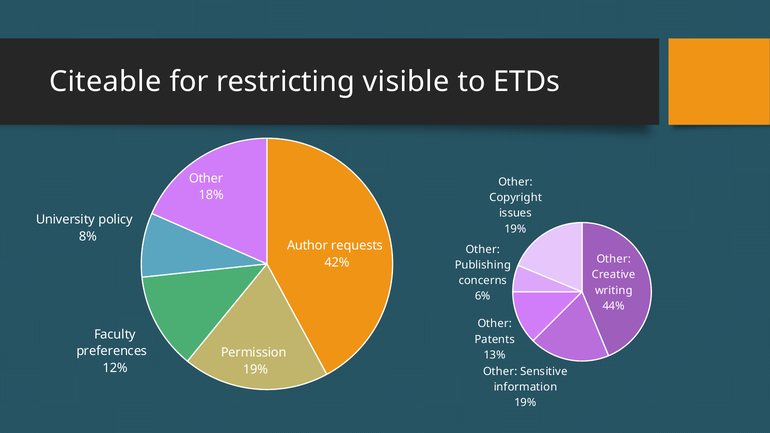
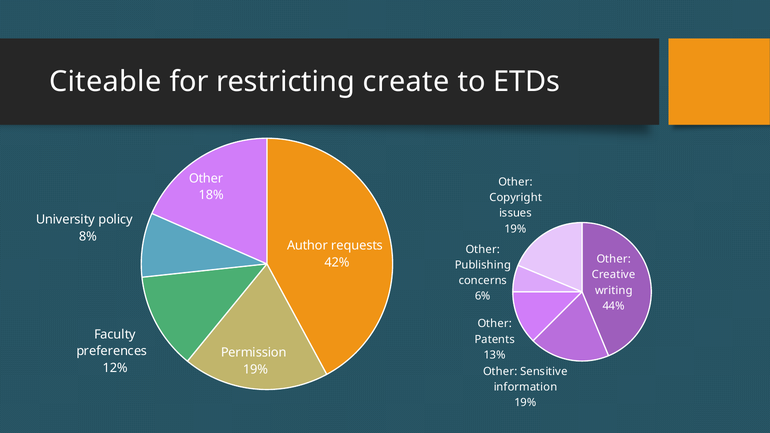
visible: visible -> create (406, 82)
